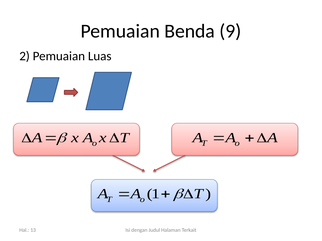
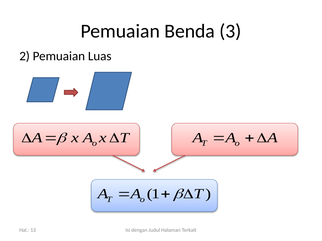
9: 9 -> 3 (230, 31)
